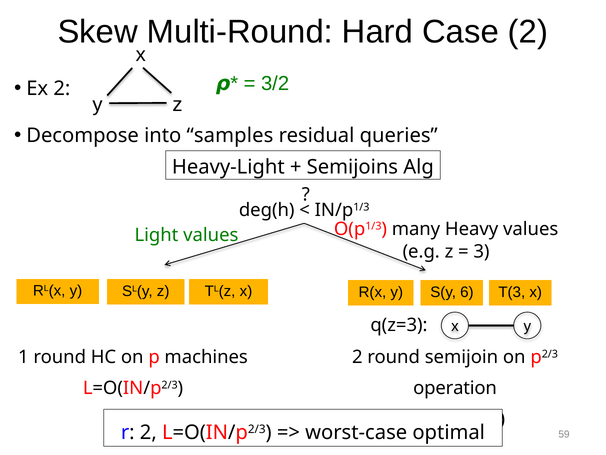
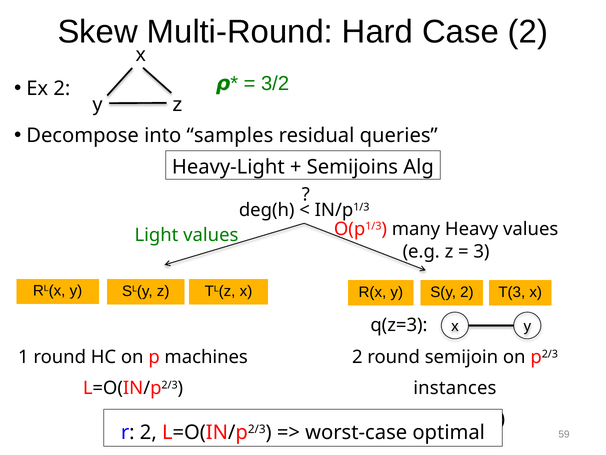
S(y 6: 6 -> 2 (467, 292)
operation: operation -> instances (455, 388)
